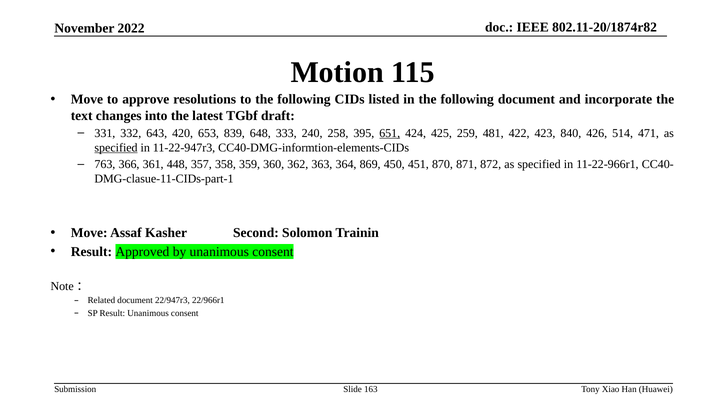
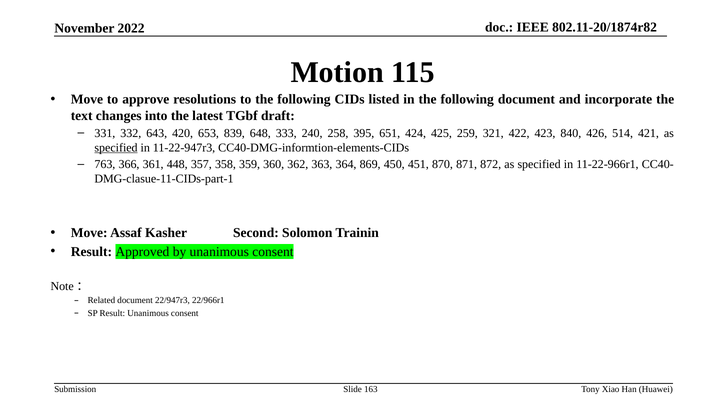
651 underline: present -> none (390, 133)
481: 481 -> 321 (493, 133)
471: 471 -> 421 (648, 133)
